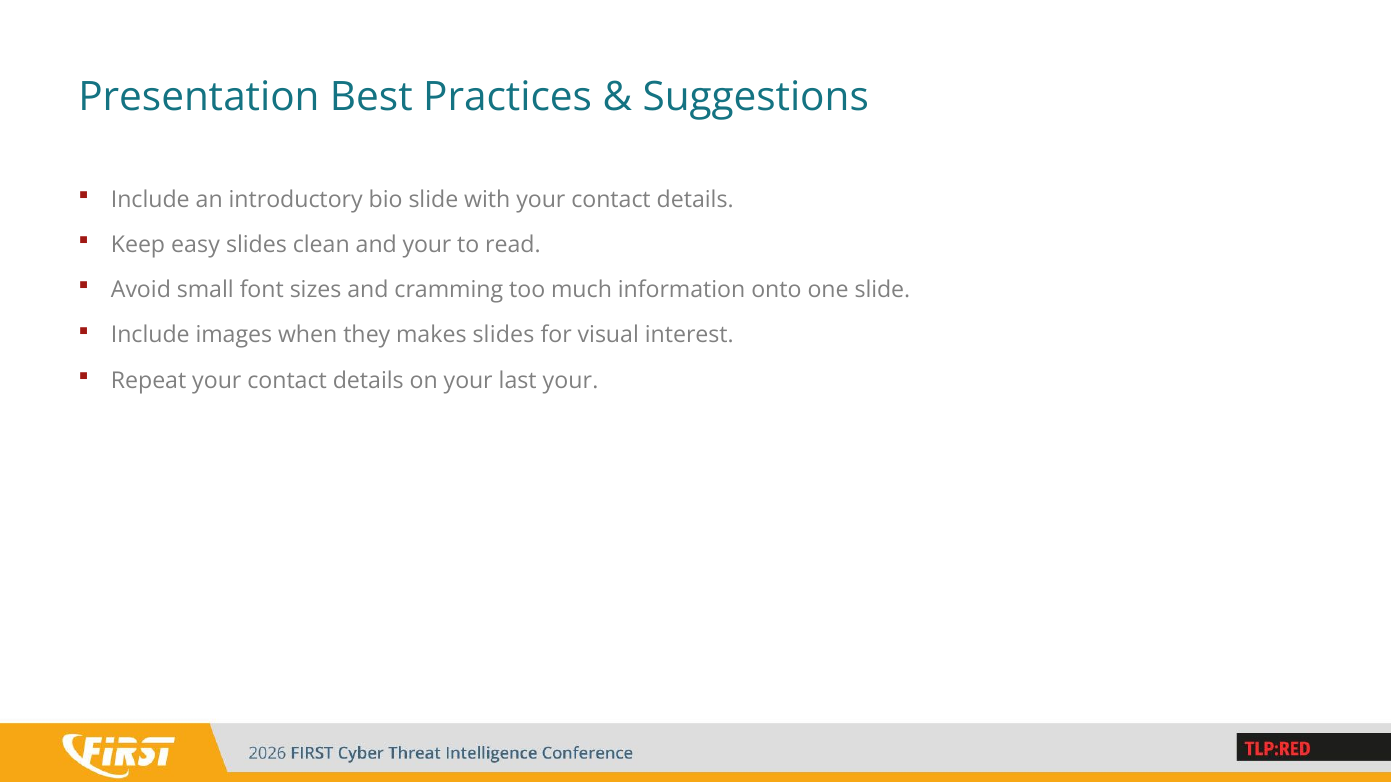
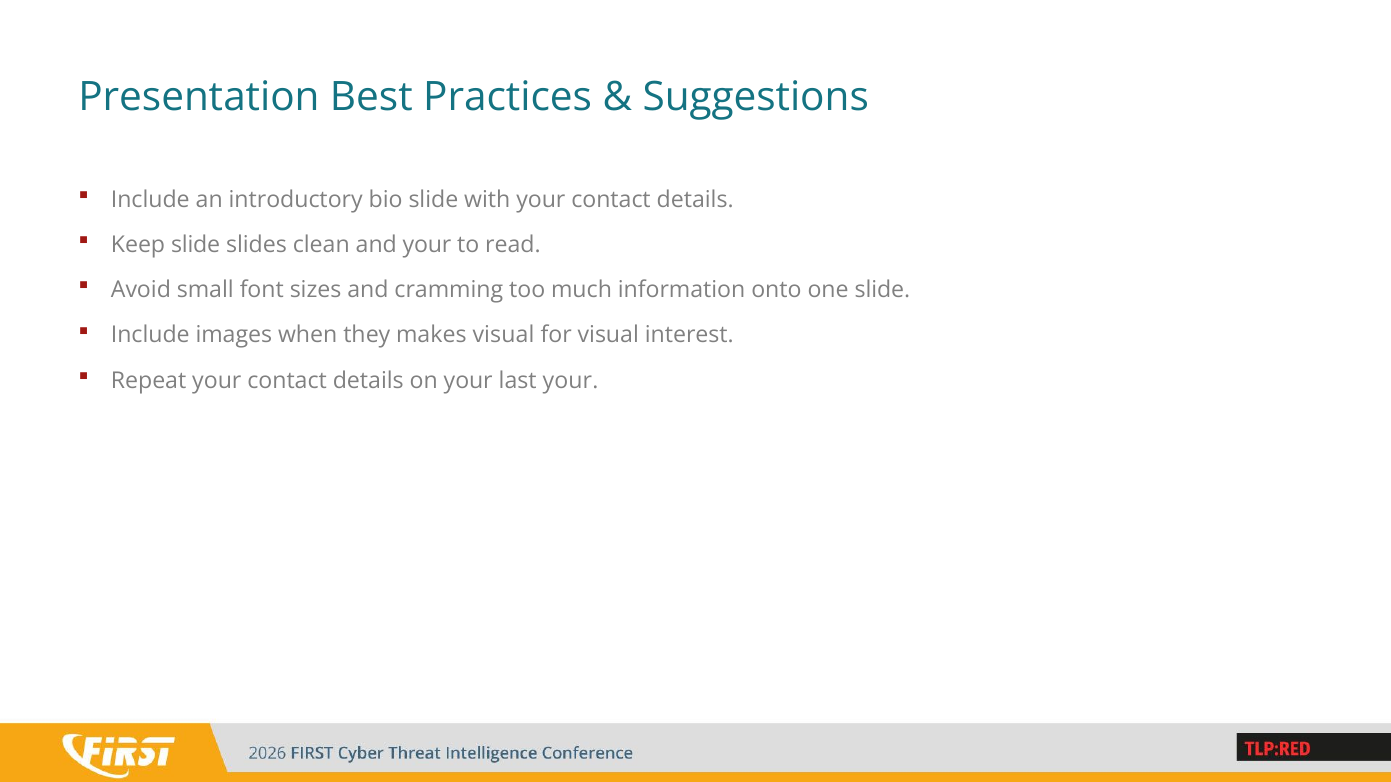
Keep easy: easy -> slide (196, 245)
makes slides: slides -> visual (504, 335)
